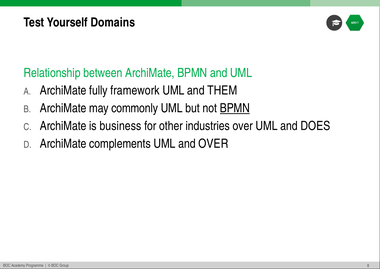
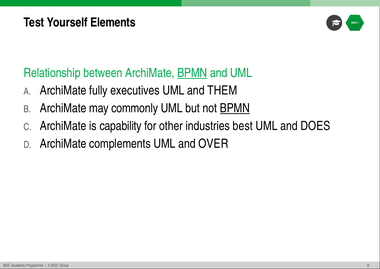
Domains: Domains -> Elements (113, 22)
BPMN underline: none -> present (192, 73)
framework: framework -> executives (135, 90)
business: business -> capability (121, 126)
industries over: over -> best (243, 126)
